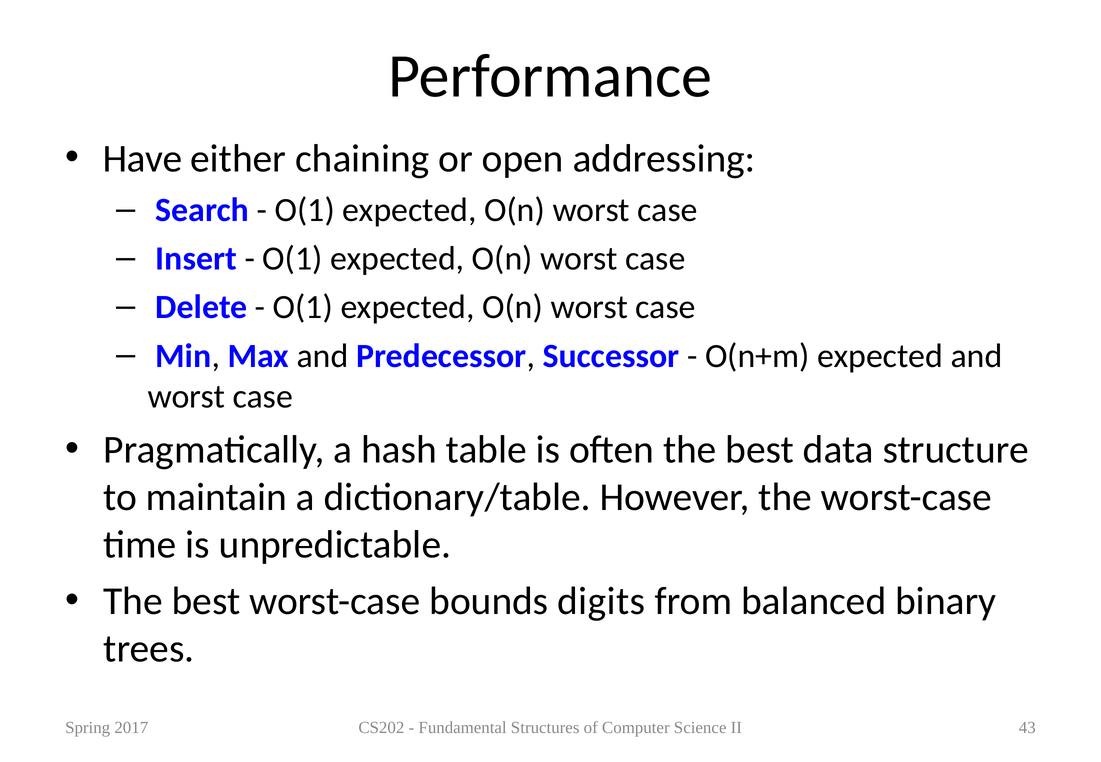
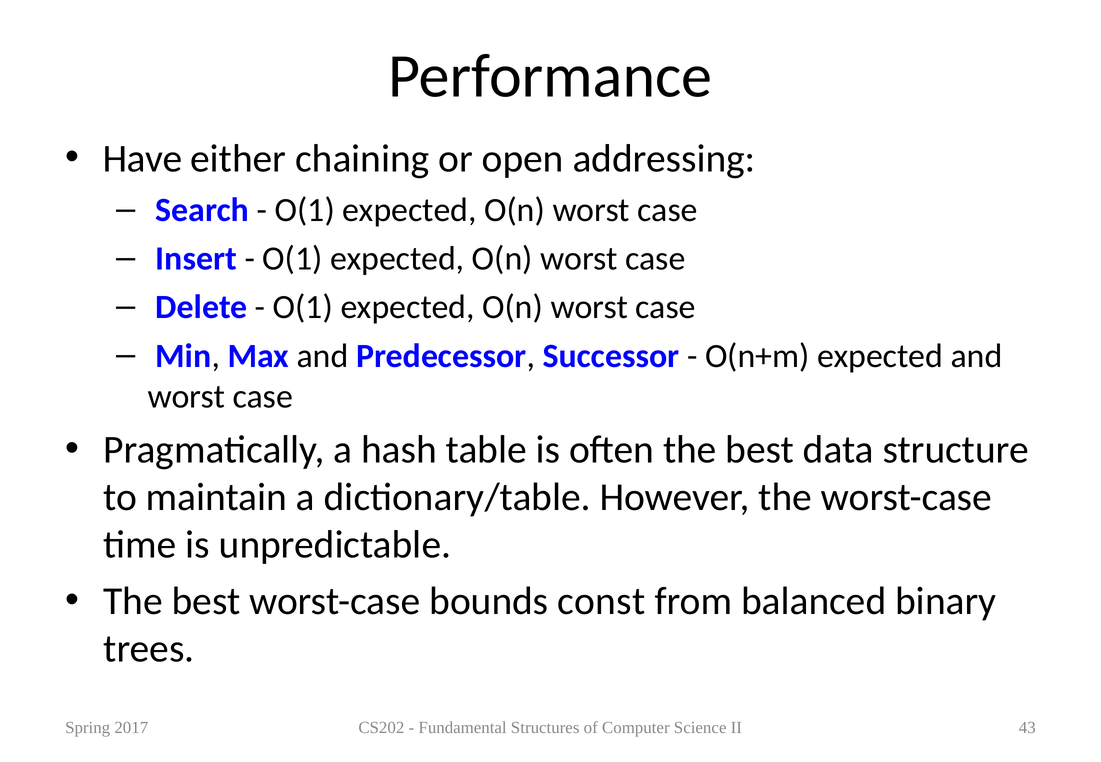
digits: digits -> const (601, 601)
